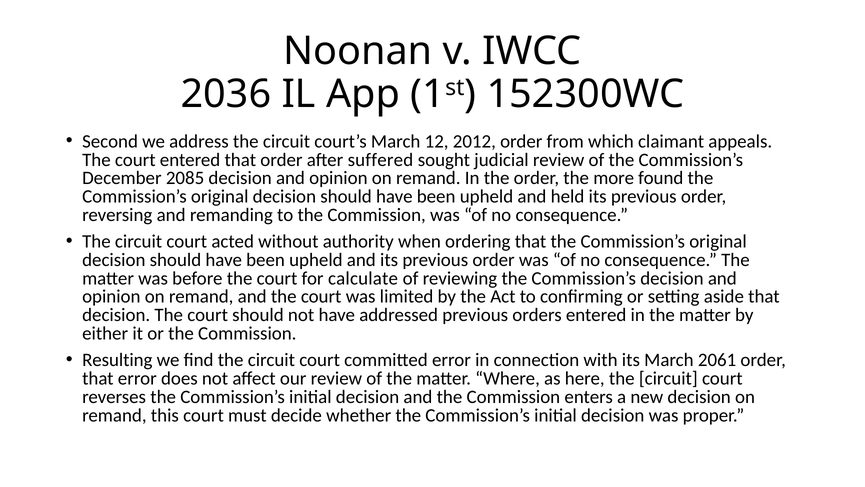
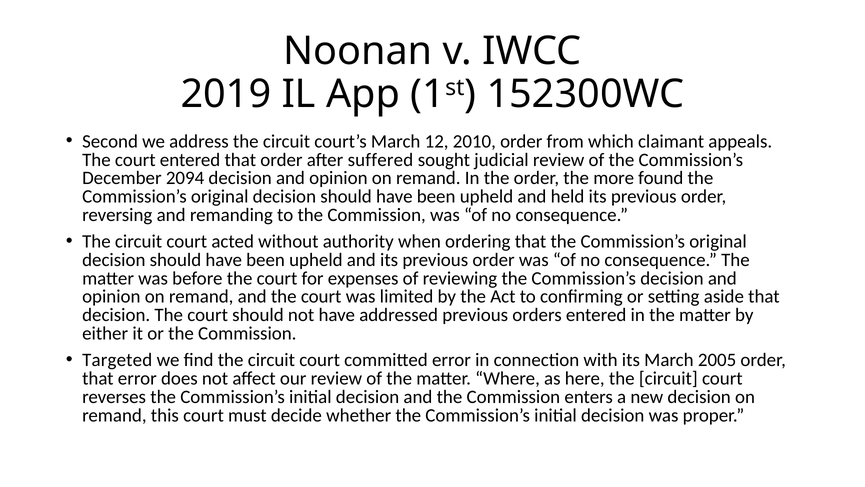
2036: 2036 -> 2019 (226, 94)
2012: 2012 -> 2010 (474, 141)
2085: 2085 -> 2094 (185, 178)
calculate: calculate -> expenses (363, 278)
Resulting: Resulting -> Targeted (117, 360)
2061: 2061 -> 2005 (717, 360)
